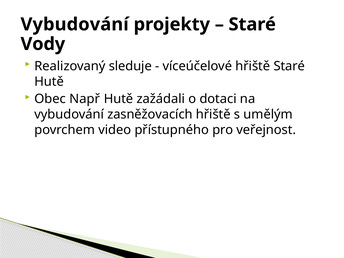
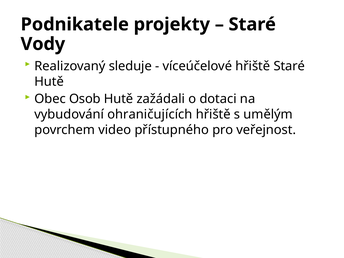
Vybudování: Vybudování -> Podnikatele (75, 24)
Např: Např -> Osob (85, 99)
zasněžovacích: zasněžovacích -> ohraničujících (150, 114)
